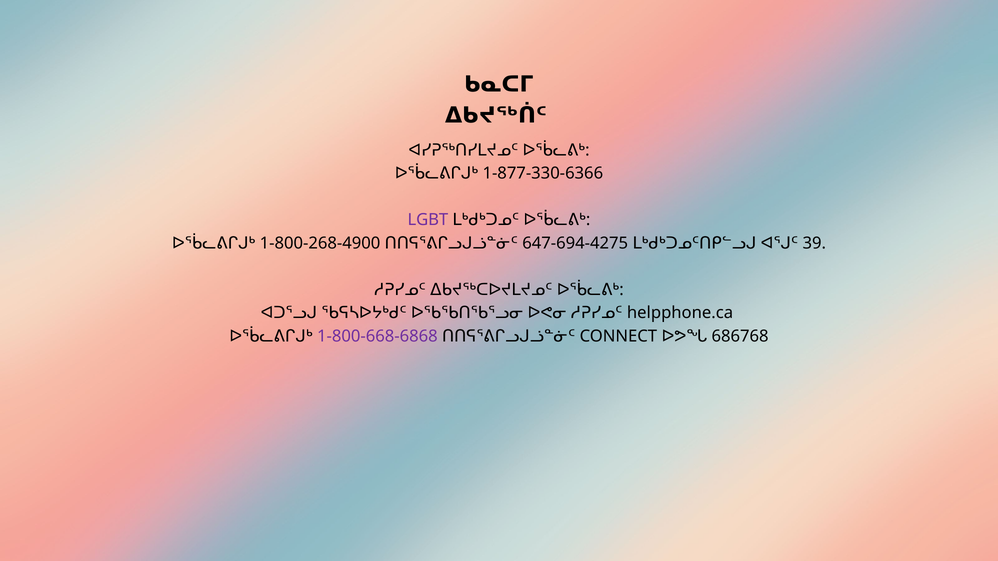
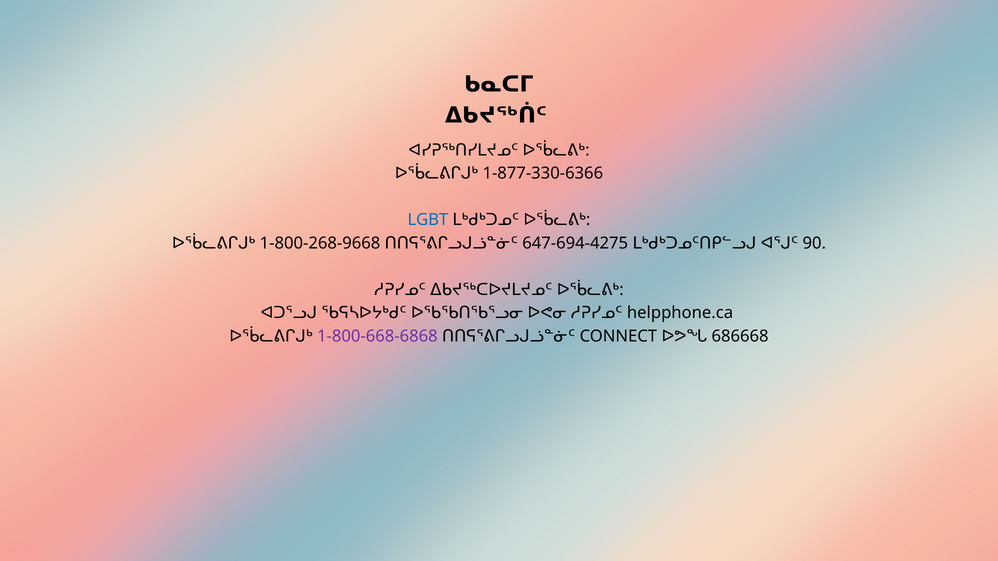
LGBT colour: purple -> blue (428, 220)
1-800-268-4900: 1-800-268-4900 -> 1-800-268-9668 (320, 243)
39: 39 -> 90 (814, 243)
686768: 686768 -> 686668 (740, 336)
